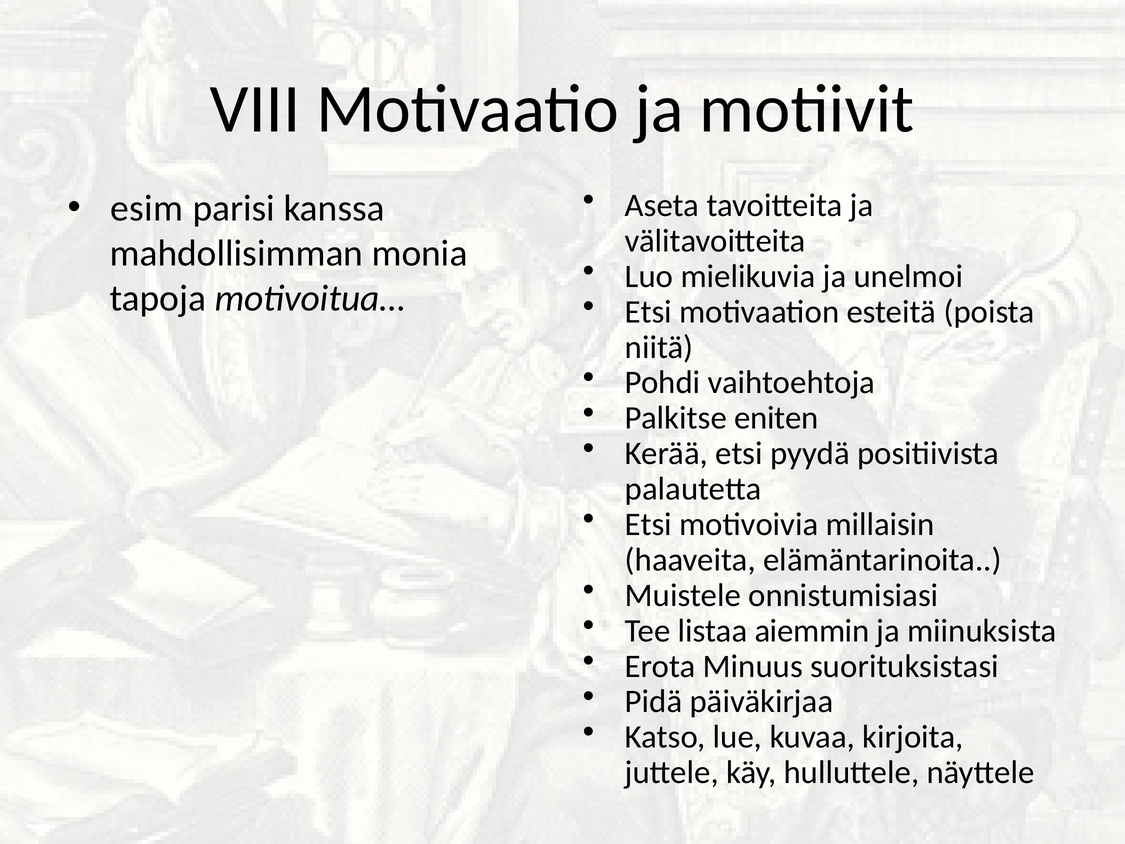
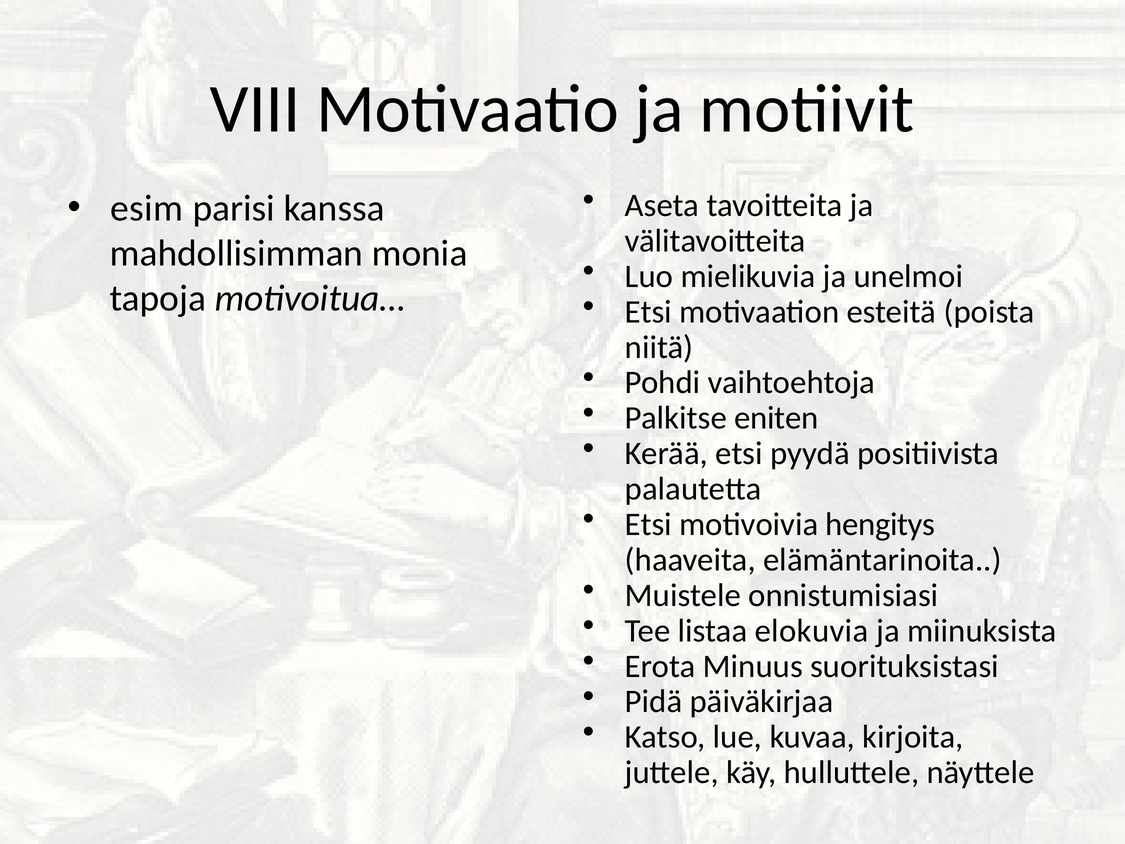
millaisin: millaisin -> hengitys (880, 524)
aiemmin: aiemmin -> elokuvia (812, 631)
